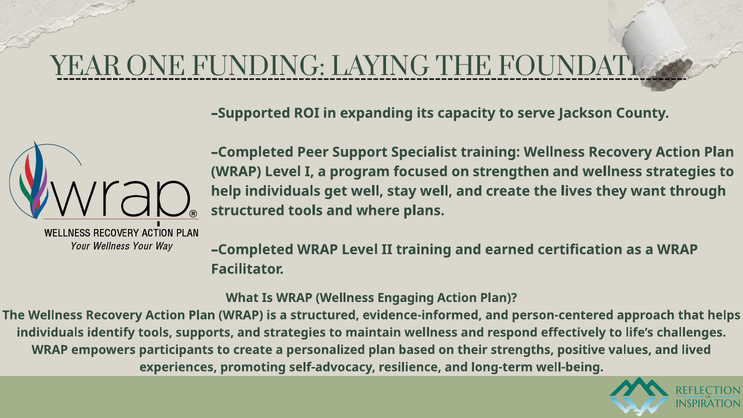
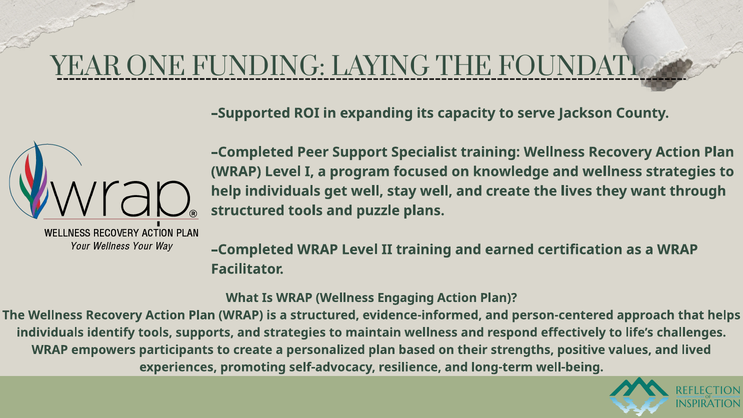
strengthen: strengthen -> knowledge (511, 172)
where: where -> puzzle (378, 211)
